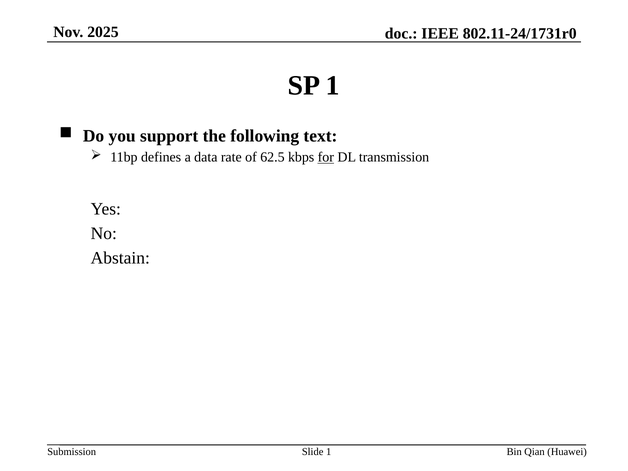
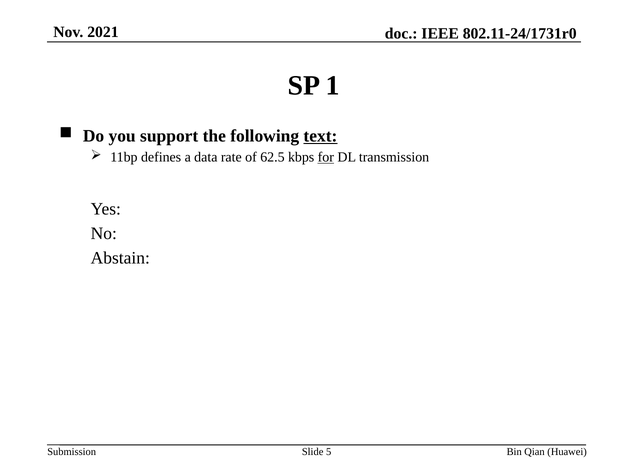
2025: 2025 -> 2021 (103, 32)
text underline: none -> present (320, 136)
Slide 1: 1 -> 5 (329, 452)
